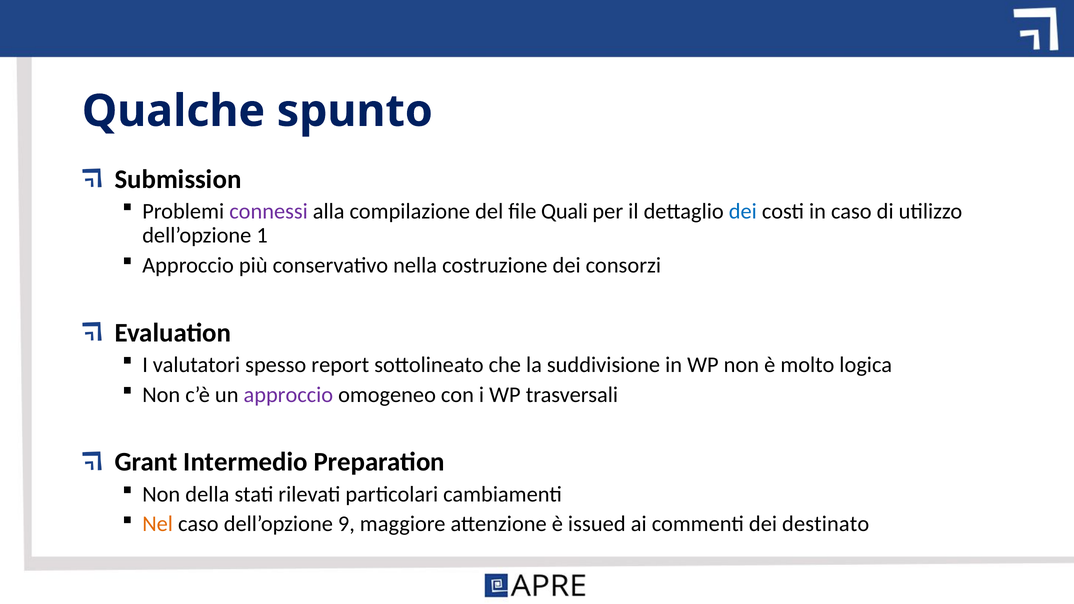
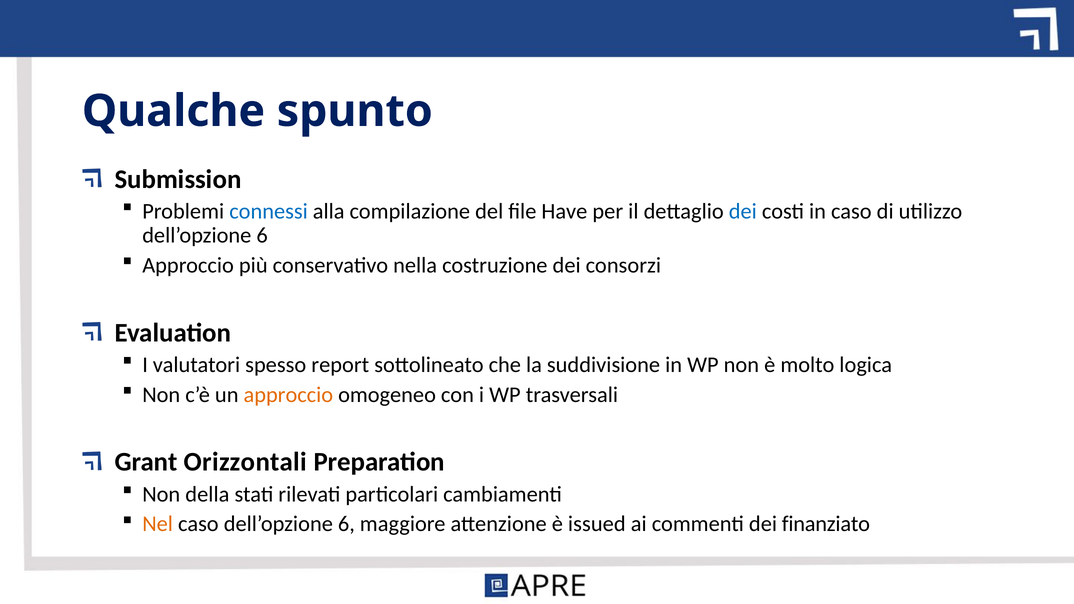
connessi colour: purple -> blue (269, 211)
Quali: Quali -> Have (564, 211)
1: 1 -> 6 (262, 236)
approccio colour: purple -> orange (288, 395)
Intermedio: Intermedio -> Orizzontali (245, 462)
caso dell’opzione 9: 9 -> 6 (346, 524)
destinato: destinato -> finanziato (826, 524)
